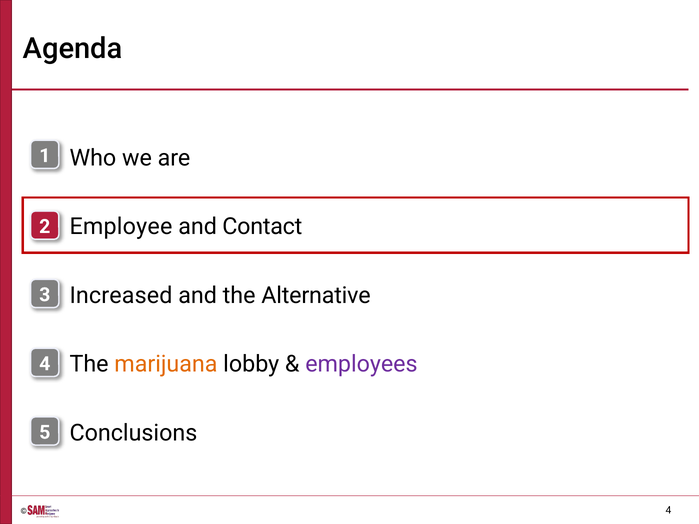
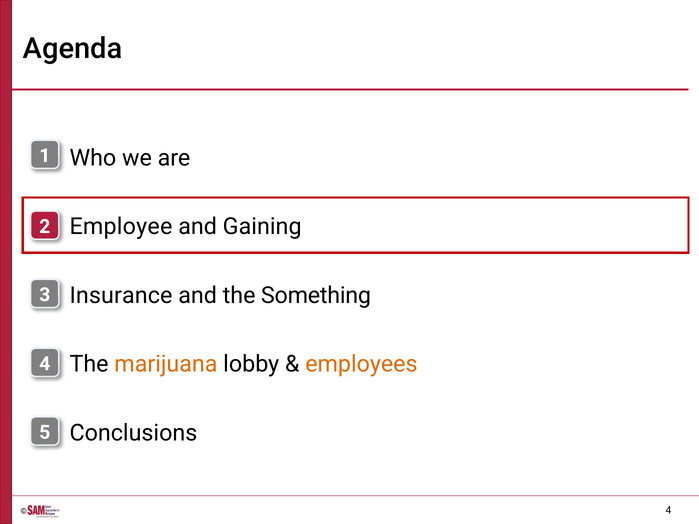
Contact: Contact -> Gaining (262, 227)
Increased: Increased -> Insurance (121, 296)
Alternative: Alternative -> Something (316, 296)
employees colour: purple -> orange (361, 364)
